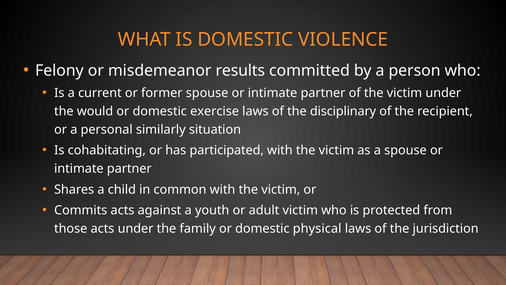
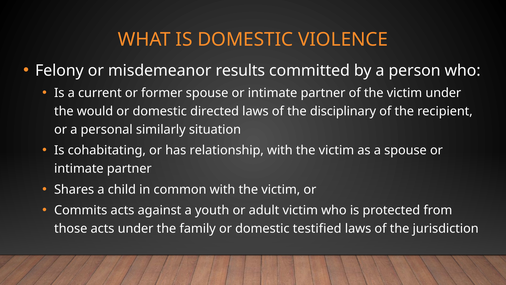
exercise: exercise -> directed (215, 111)
participated: participated -> relationship (227, 150)
physical: physical -> testified (317, 228)
